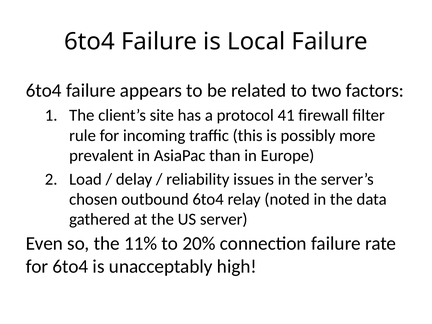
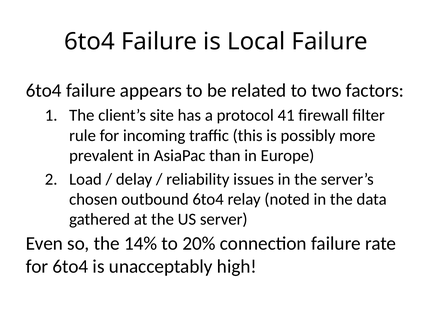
11%: 11% -> 14% (141, 244)
